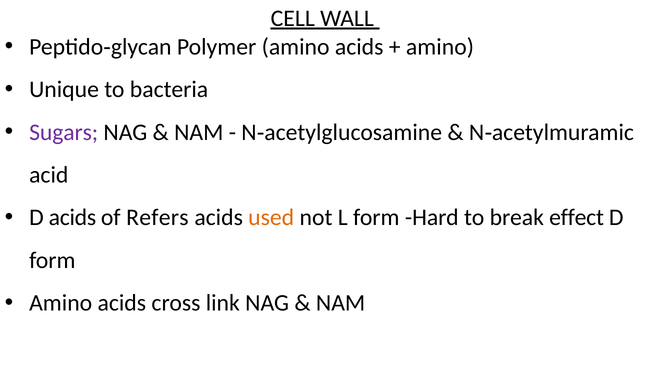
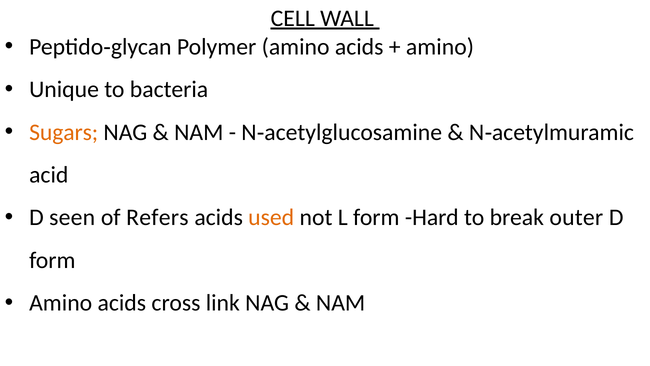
Sugars colour: purple -> orange (64, 132)
D acids: acids -> seen (72, 217)
effect: effect -> outer (576, 217)
